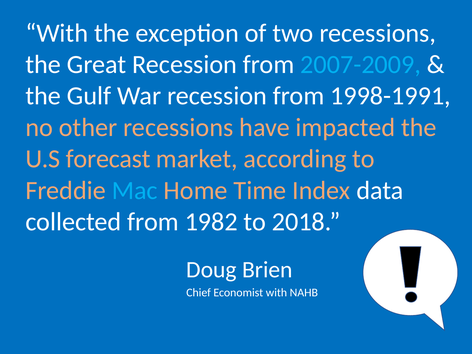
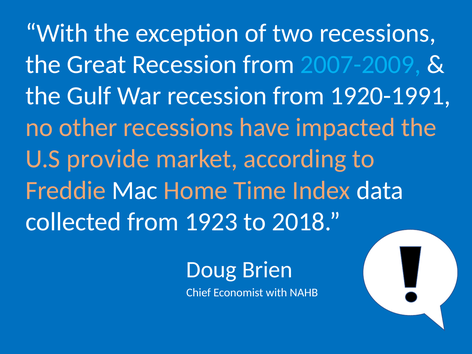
1998-1991: 1998-1991 -> 1920-1991 (391, 96)
forecast: forecast -> provide (108, 159)
Mac colour: light blue -> white (135, 190)
1982: 1982 -> 1923 (211, 222)
